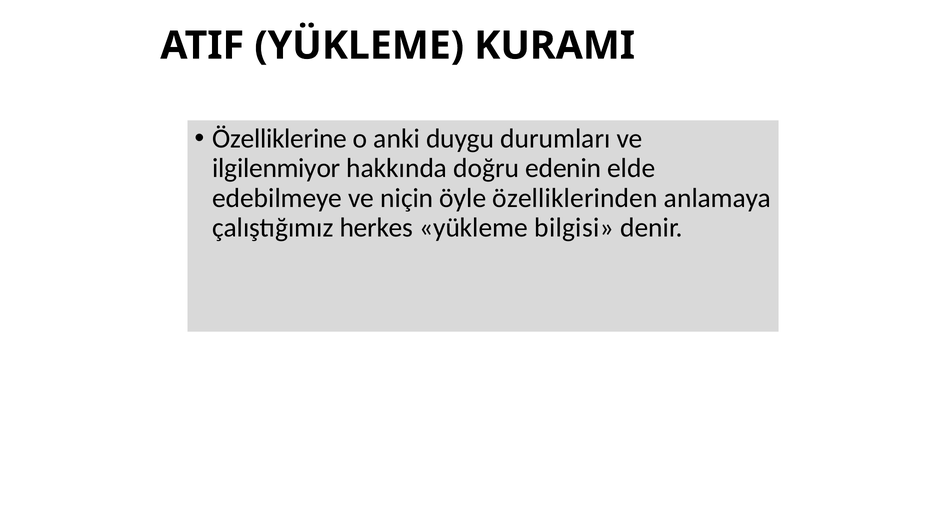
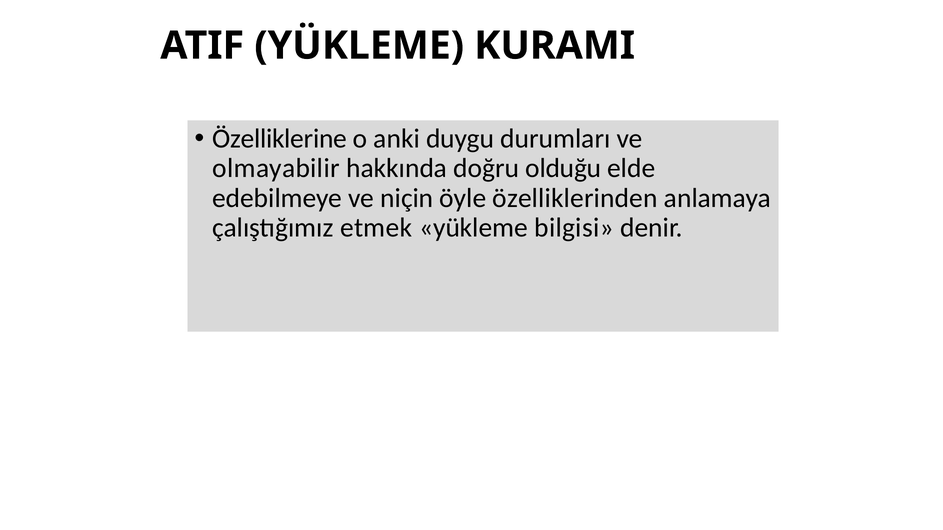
ilgilenmiyor: ilgilenmiyor -> olmayabilir (276, 168)
edenin: edenin -> olduğu (563, 168)
herkes: herkes -> etmek (376, 228)
